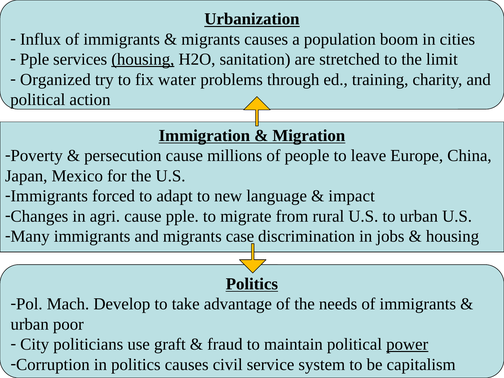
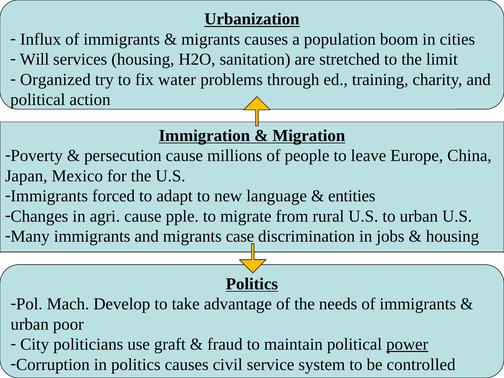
Pple: Pple -> Will (35, 59)
housing underline: present -> none (143, 59)
impact: impact -> entities (352, 196)
capitalism: capitalism -> controlled (421, 365)
